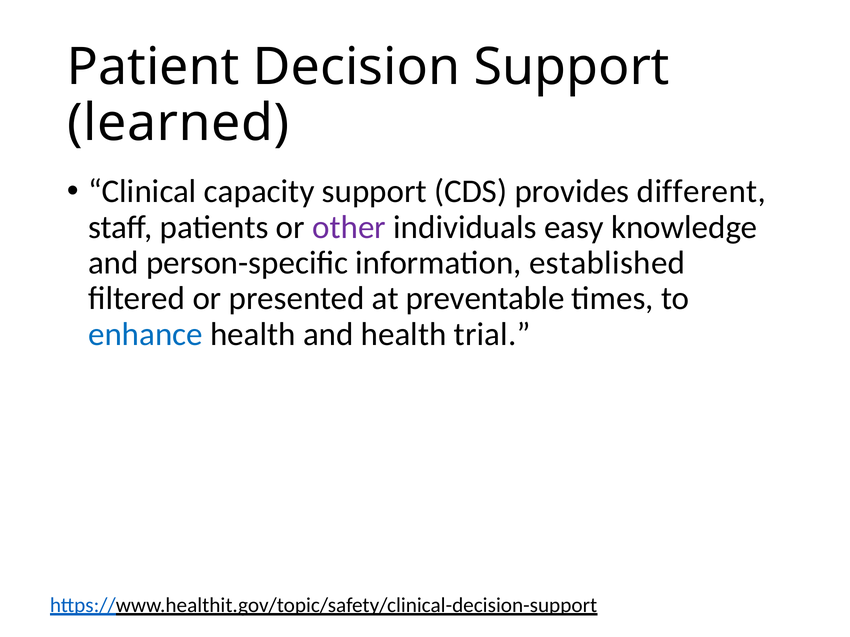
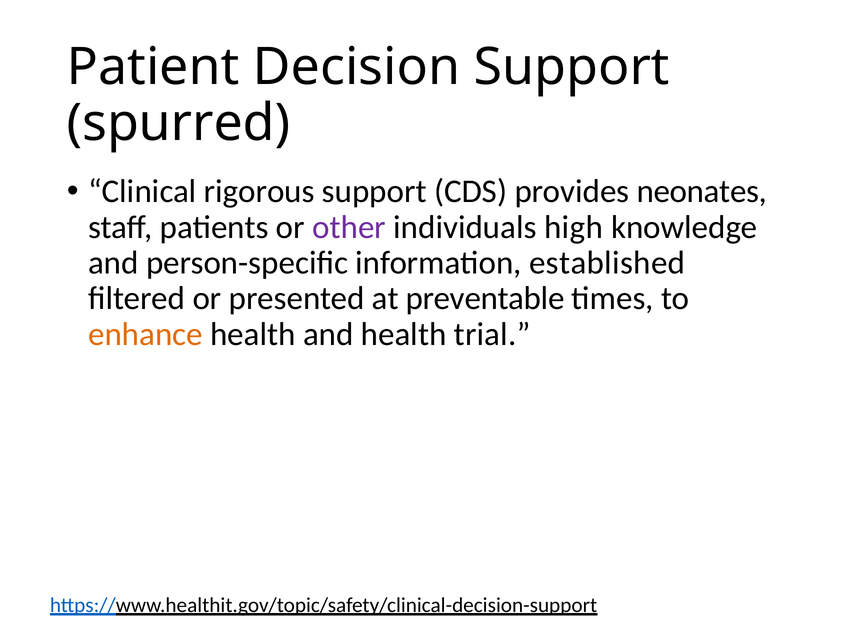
learned: learned -> spurred (179, 123)
capacity: capacity -> rigorous (259, 192)
different: different -> neonates (702, 192)
easy: easy -> high (574, 227)
enhance colour: blue -> orange (145, 334)
